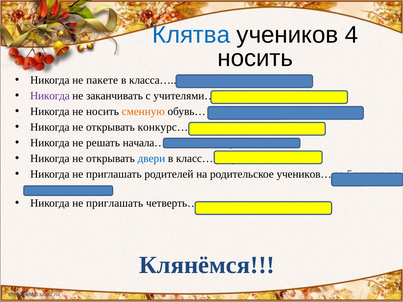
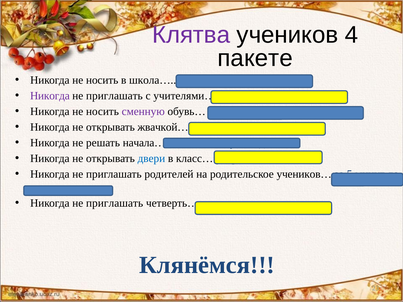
Клятва colour: blue -> purple (191, 35)
носить: носить -> пакете (255, 58)
пакете: пакете -> носить (102, 80)
класса…: класса… -> школа… (153, 80)
заканчивать: заканчивать -> приглашать (114, 96)
сменную colour: orange -> purple (143, 111)
конкурс…: конкурс… -> жвачкой… (163, 127)
